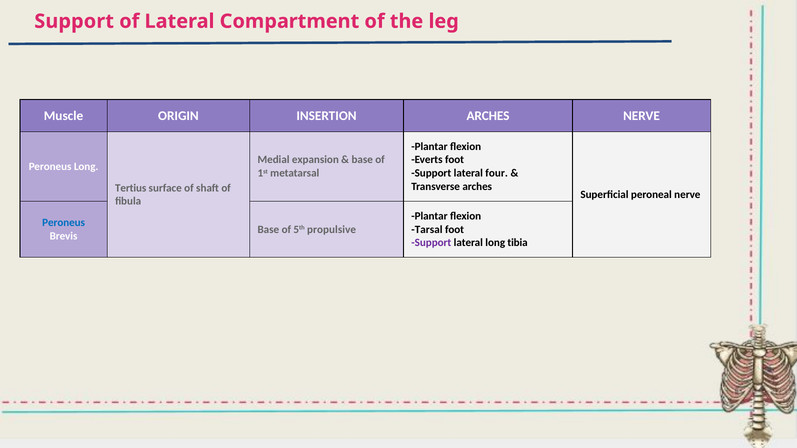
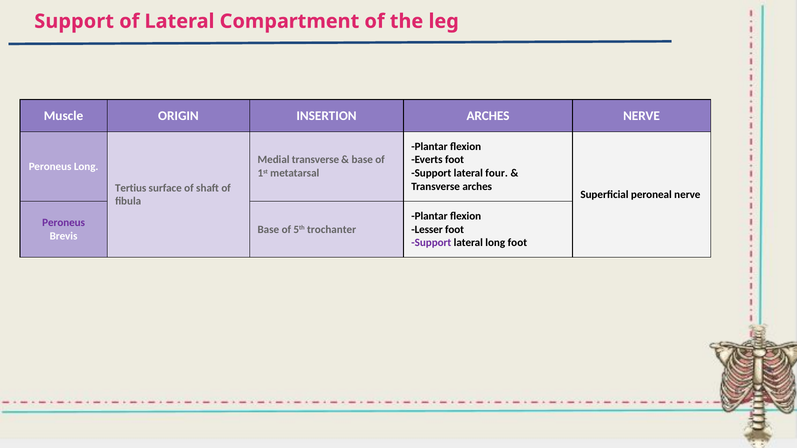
Medial expansion: expansion -> transverse (315, 160)
Peroneus colour: blue -> purple (64, 223)
propulsive: propulsive -> trochanter (332, 230)
Tarsal: Tarsal -> Lesser (427, 230)
long tibia: tibia -> foot (517, 243)
